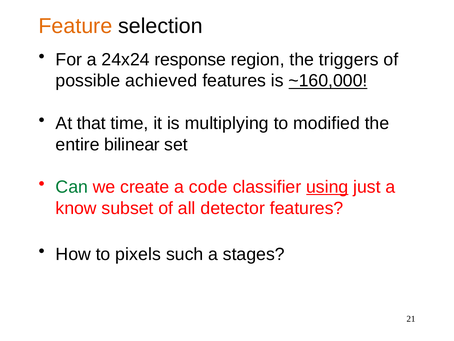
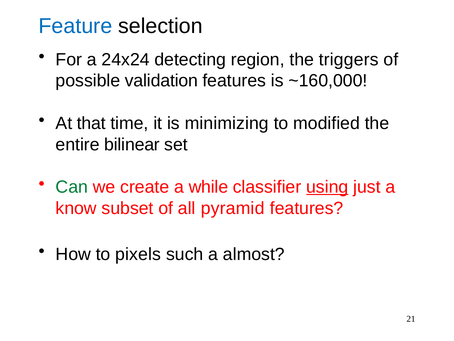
Feature colour: orange -> blue (75, 26)
response: response -> detecting (190, 60)
achieved: achieved -> validation (161, 81)
~160,000 underline: present -> none (328, 81)
multiplying: multiplying -> minimizing (227, 123)
code: code -> while (208, 187)
detector: detector -> pyramid (233, 208)
stages: stages -> almost (254, 254)
